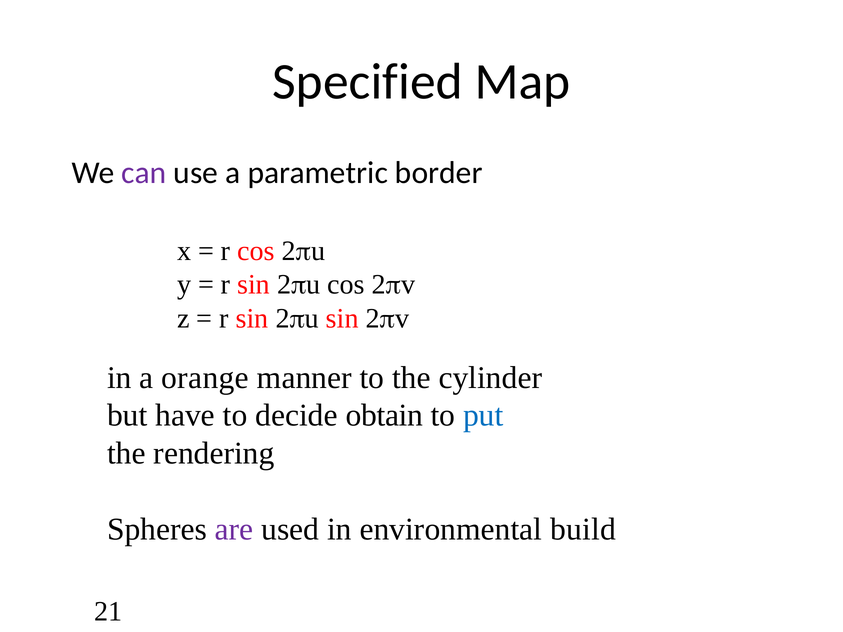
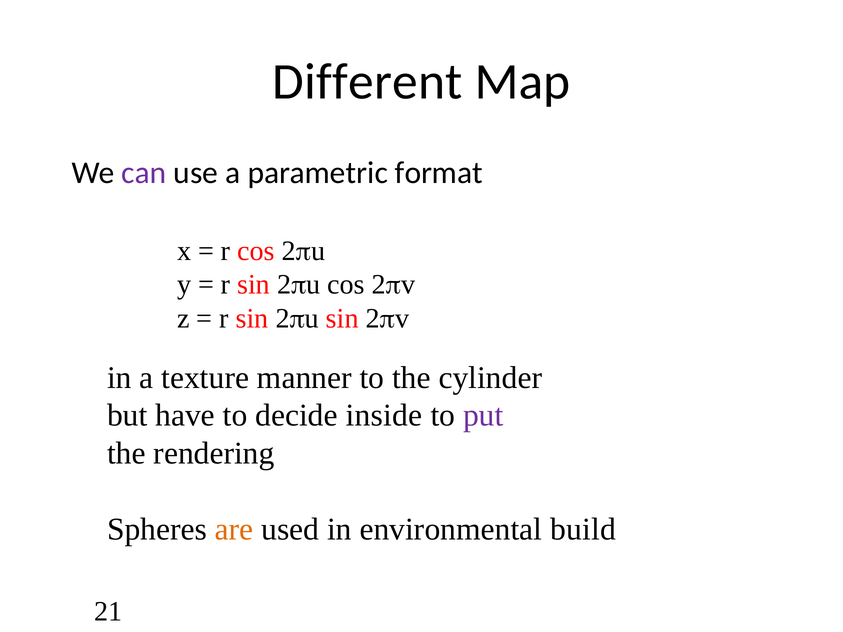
Specified: Specified -> Different (367, 82)
border: border -> format (439, 173)
orange: orange -> texture (205, 378)
obtain: obtain -> inside (384, 416)
put colour: blue -> purple (483, 416)
are colour: purple -> orange (234, 530)
